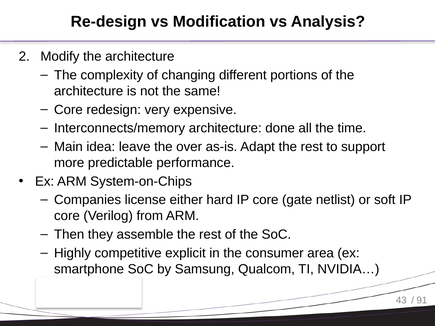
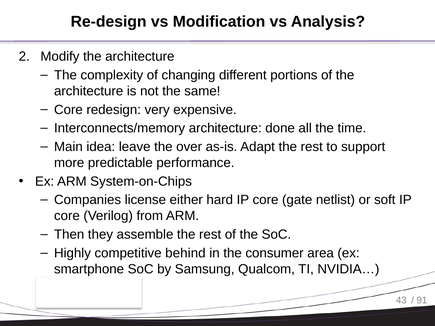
explicit: explicit -> behind (185, 253)
